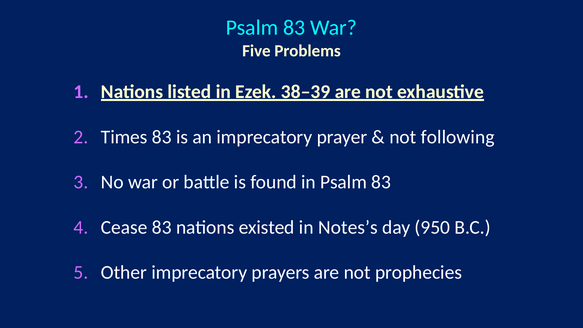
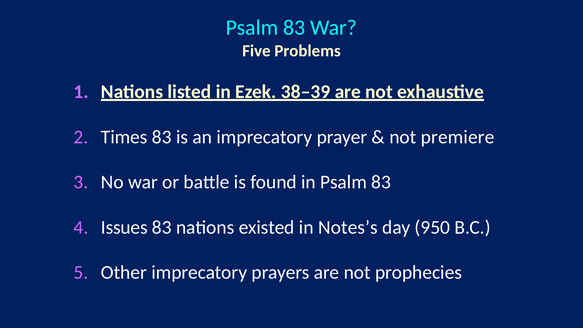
following: following -> premiere (458, 137)
Cease: Cease -> Issues (124, 227)
